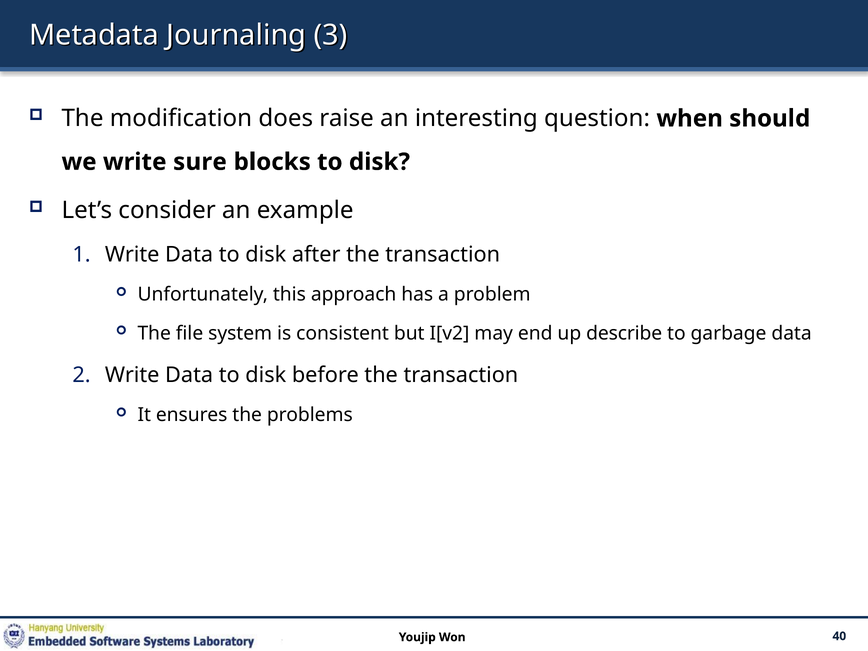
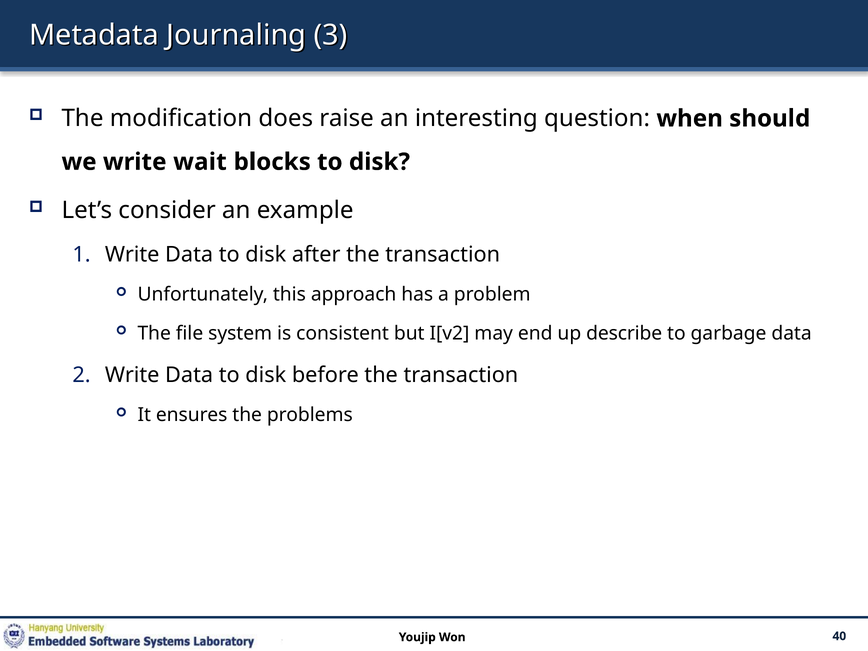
sure: sure -> wait (200, 162)
